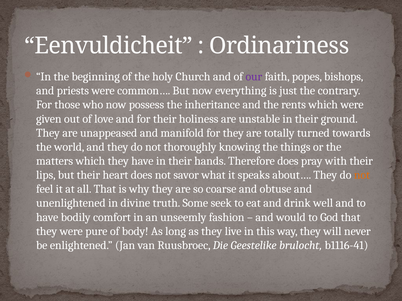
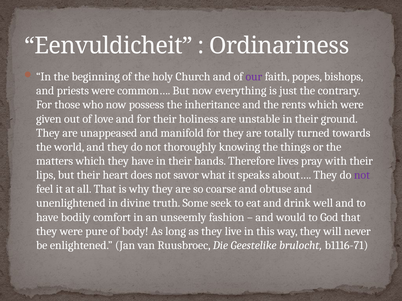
Therefore does: does -> lives (288, 161)
not colour: orange -> purple (362, 175)
b1116-41: b1116-41 -> b1116-71 (346, 246)
